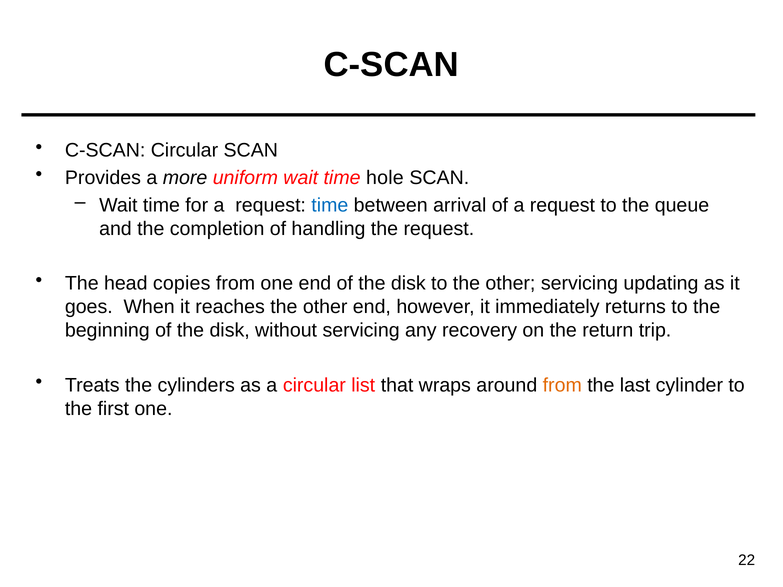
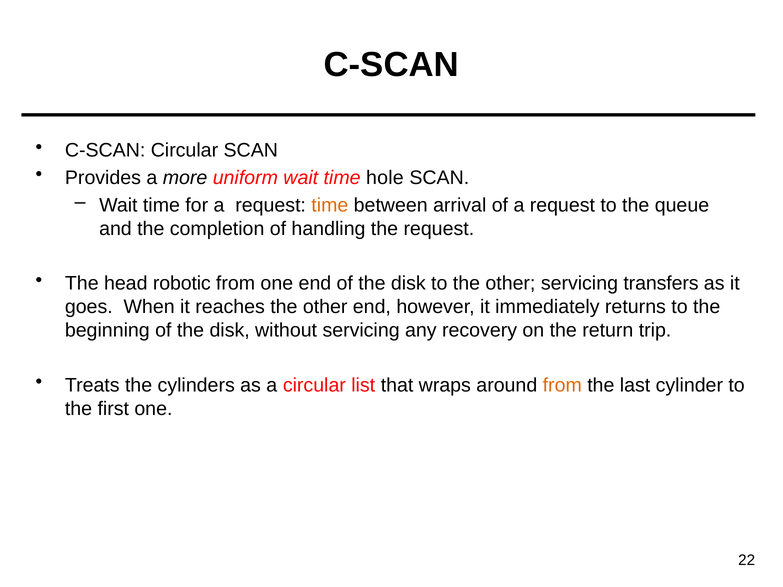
time colour: blue -> orange (330, 205)
copies: copies -> robotic (182, 283)
updating: updating -> transfers (661, 283)
